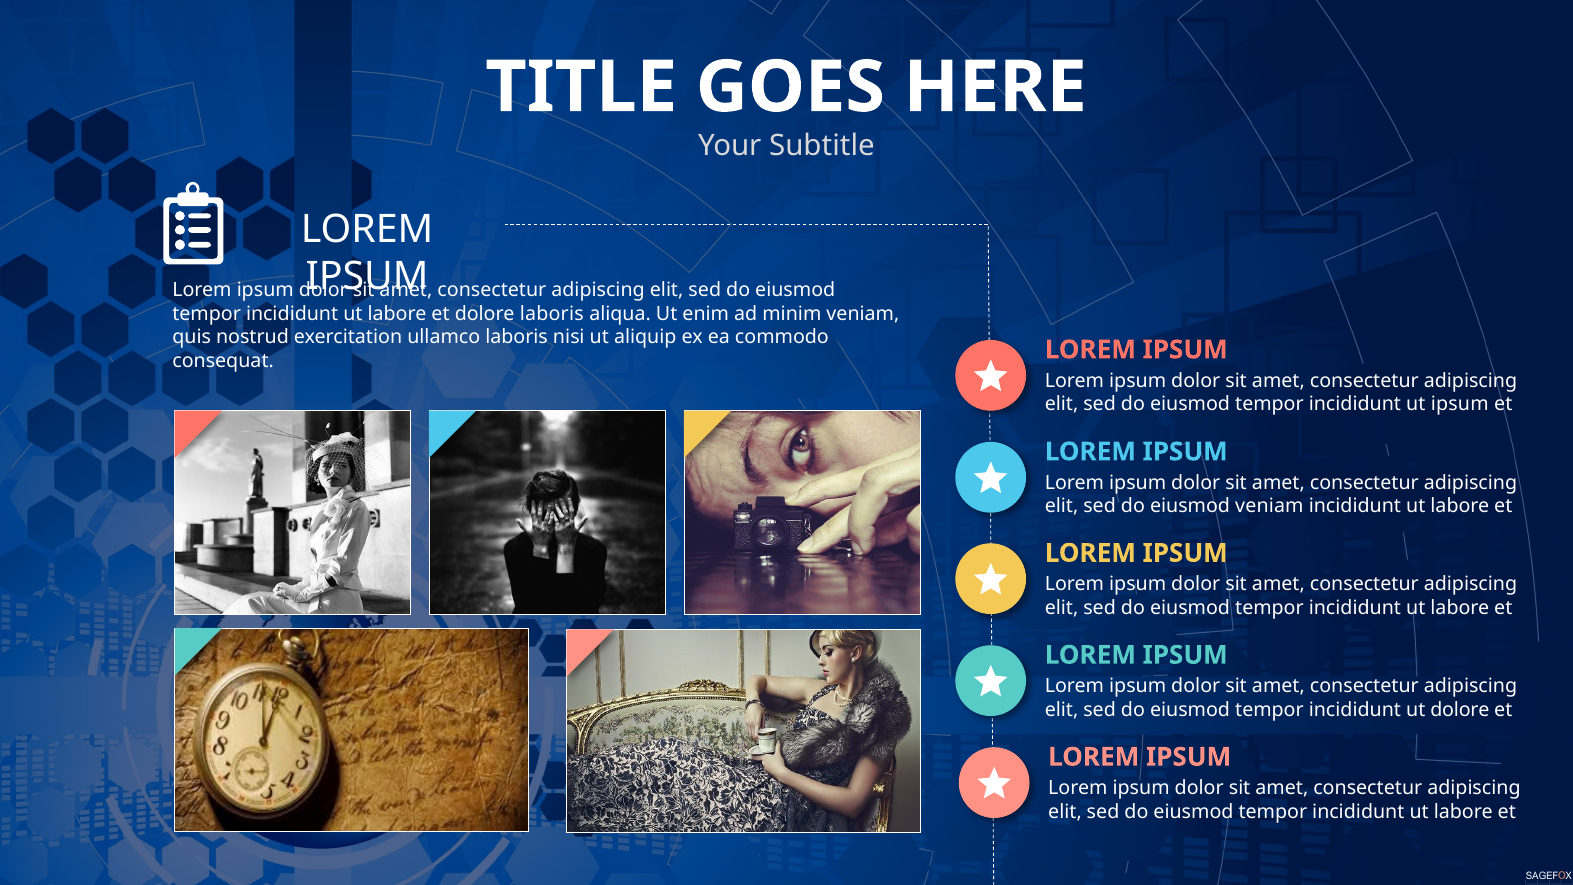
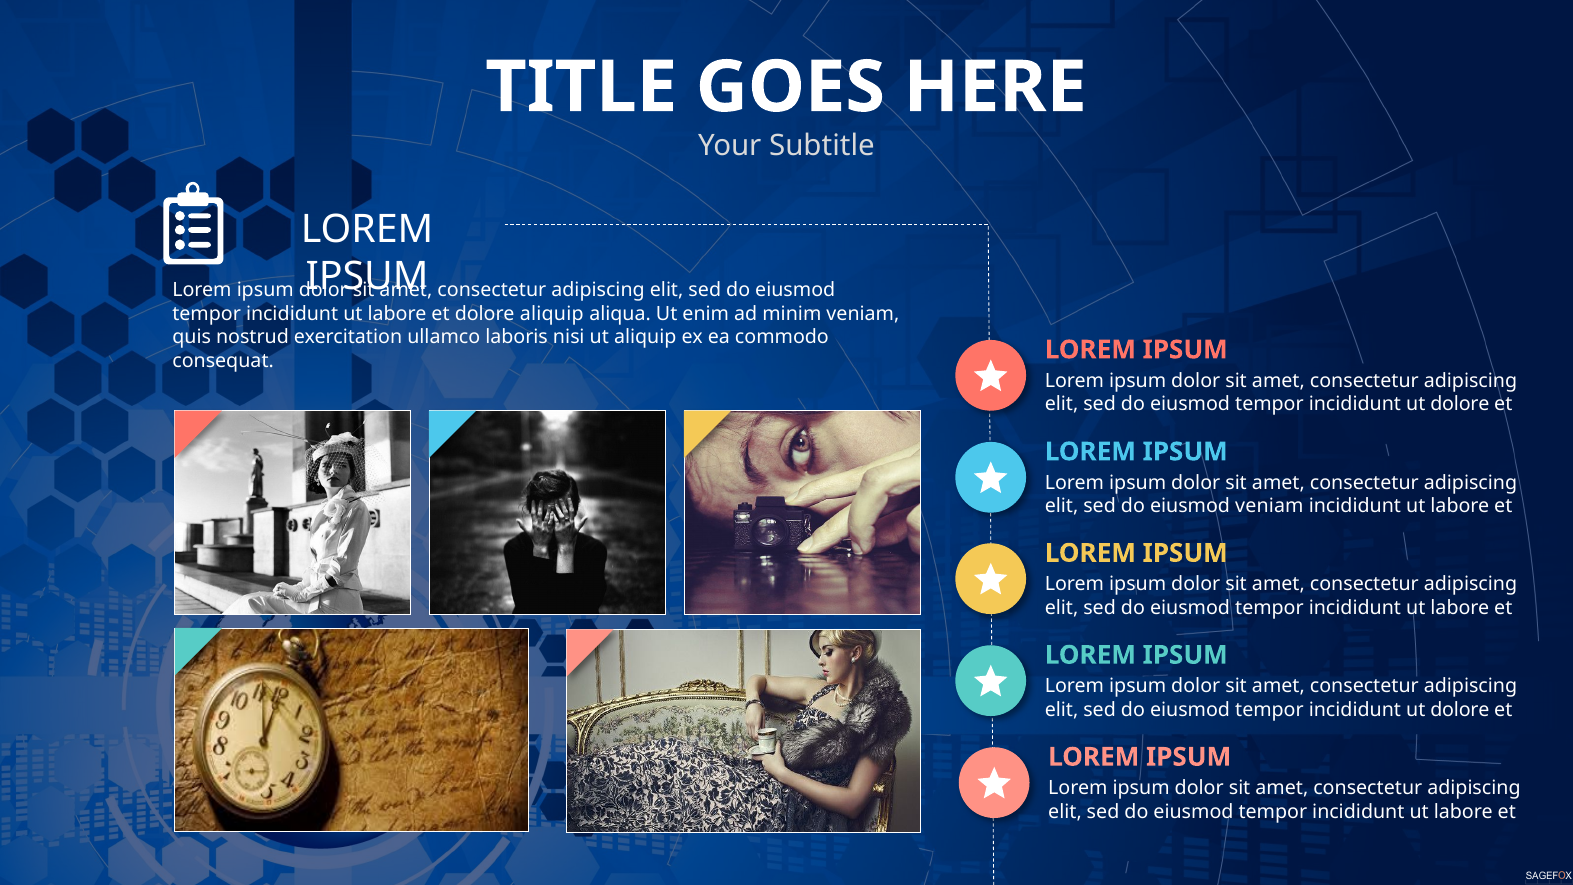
dolore laboris: laboris -> aliquip (552, 314)
ipsum: ipsum -> dolore (1460, 404)
